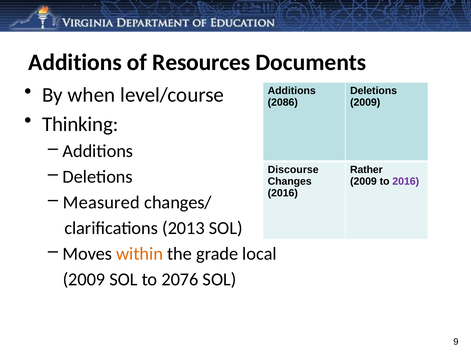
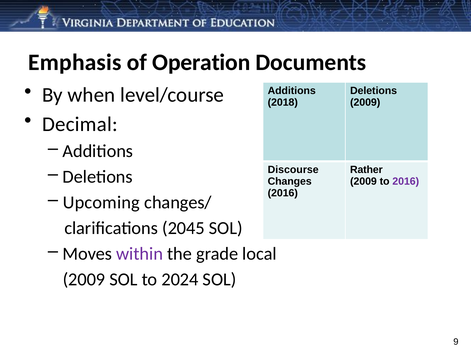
Additions: Additions -> Emphasis (75, 62)
Resources: Resources -> Operation (201, 62)
2086: 2086 -> 2018 (283, 102)
Thinking: Thinking -> Decimal (80, 124)
Measured: Measured -> Upcoming (101, 203)
2013: 2013 -> 2045 (183, 228)
within colour: orange -> purple (140, 254)
2076: 2076 -> 2024 (180, 280)
